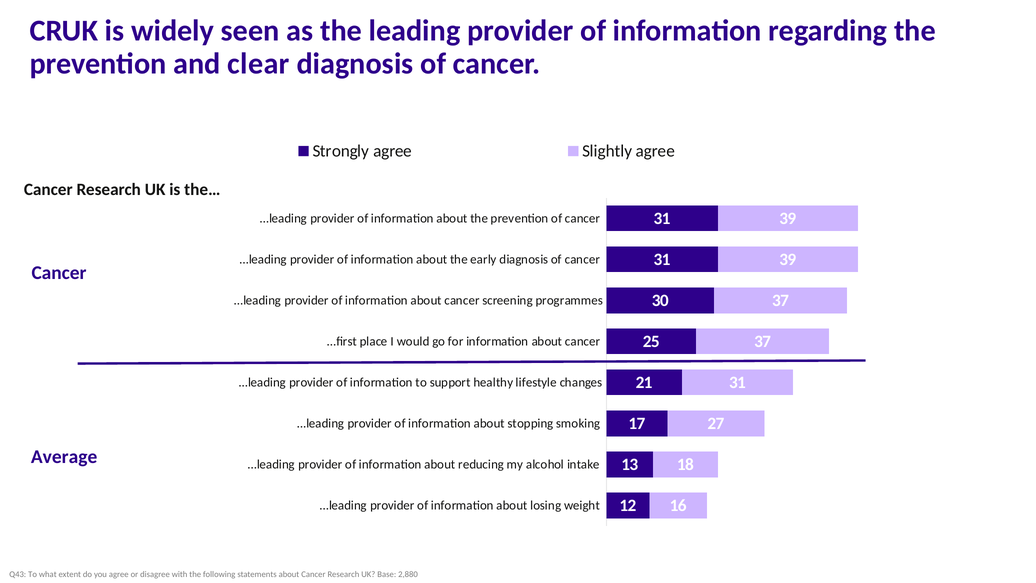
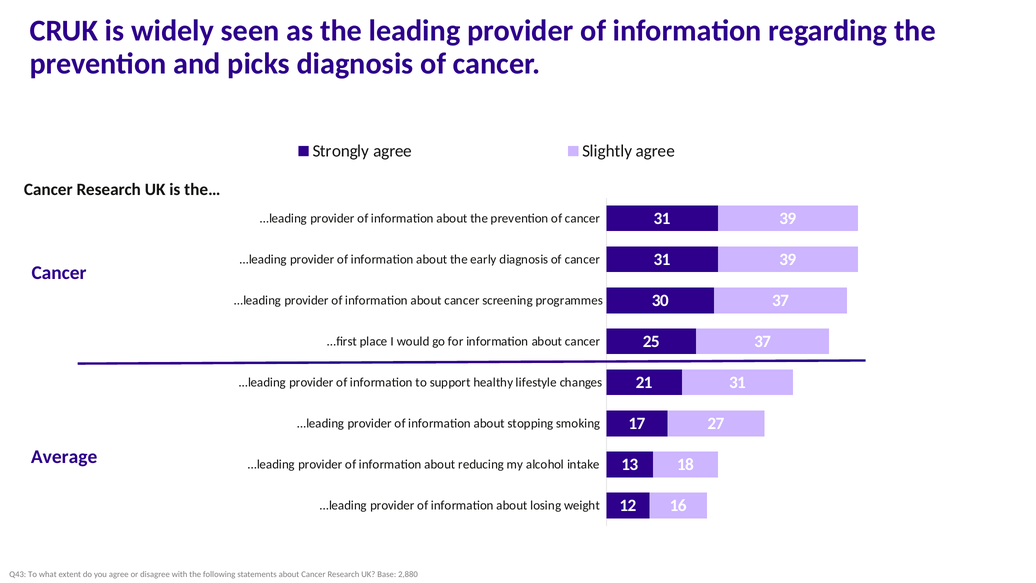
clear: clear -> picks (259, 64)
